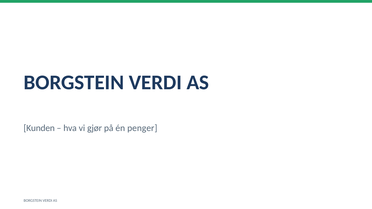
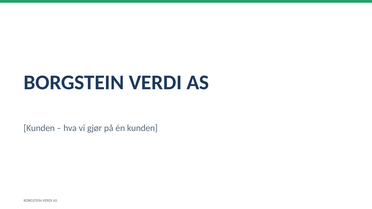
én penger: penger -> kunden (142, 128)
